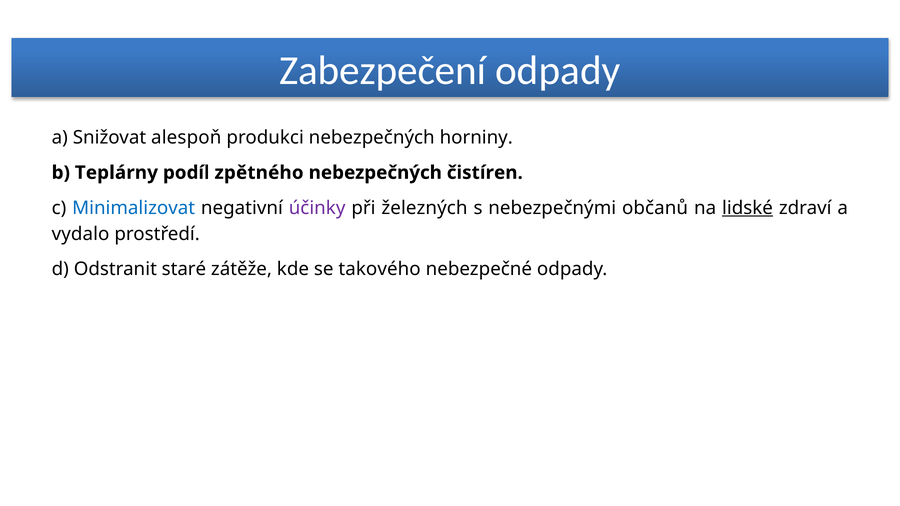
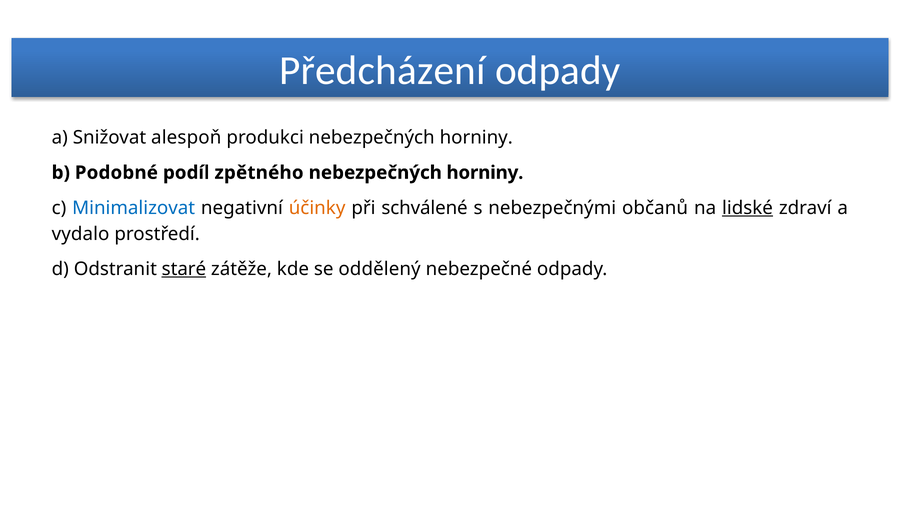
Zabezpečení: Zabezpečení -> Předcházení (382, 70)
Teplárny: Teplárny -> Podobné (116, 173)
čistíren: čistíren -> horniny (485, 173)
účinky colour: purple -> orange (317, 208)
železných: železných -> schválené (425, 208)
staré underline: none -> present (184, 269)
takového: takového -> oddělený (380, 269)
